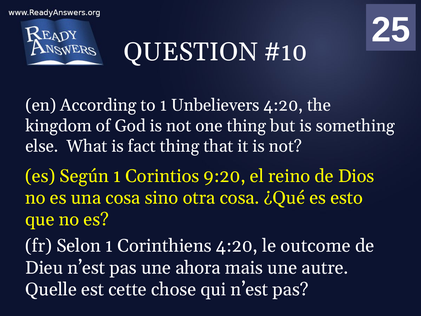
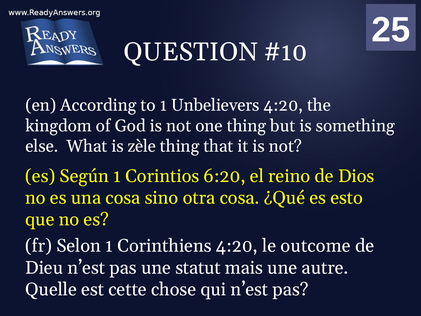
fact: fact -> zèle (142, 146)
9:20: 9:20 -> 6:20 (225, 176)
ahora: ahora -> statut (198, 268)
